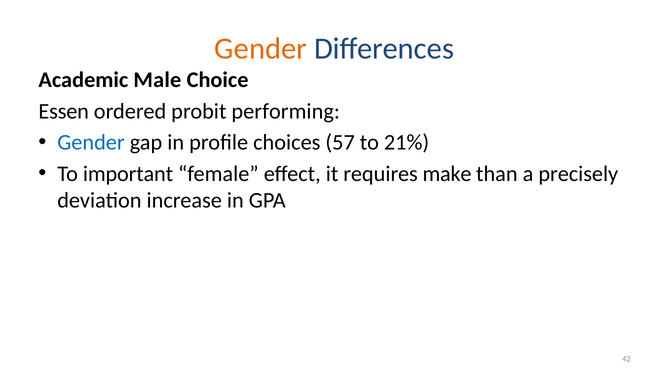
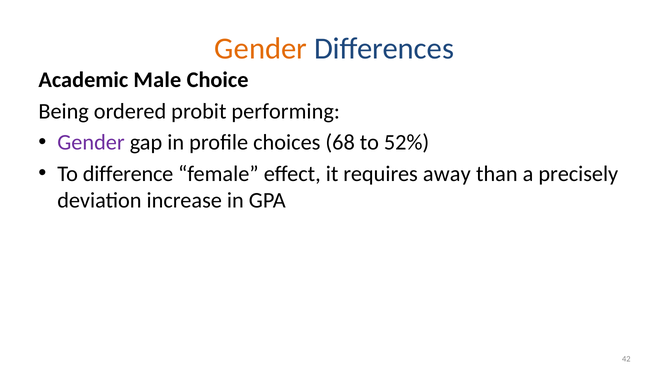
Essen: Essen -> Being (64, 111)
Gender colour: blue -> purple (91, 143)
57: 57 -> 68 (340, 143)
21%: 21% -> 52% (407, 143)
important: important -> difference (128, 174)
make: make -> away (447, 174)
